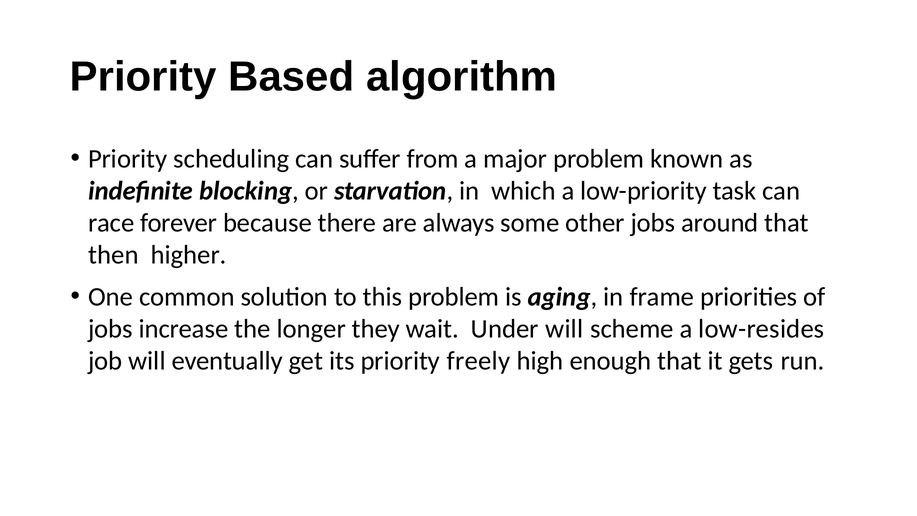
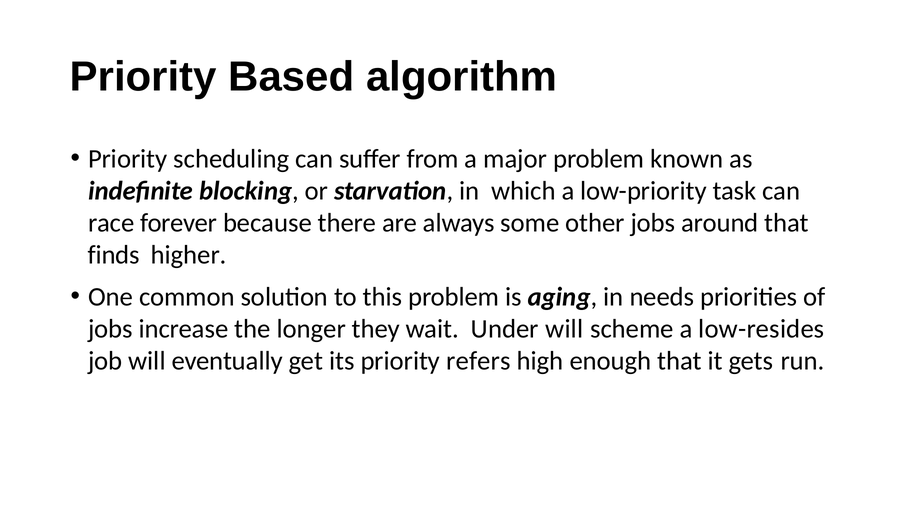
then: then -> finds (114, 255)
frame: frame -> needs (662, 297)
freely: freely -> refers (478, 361)
